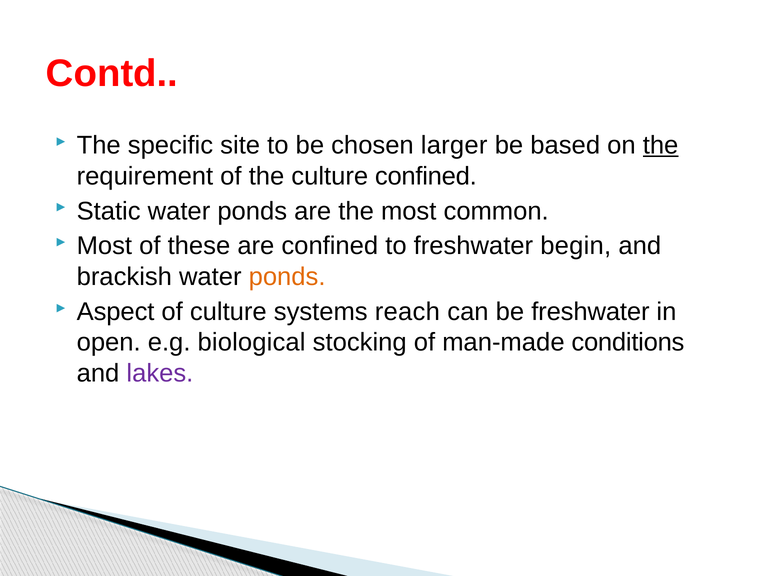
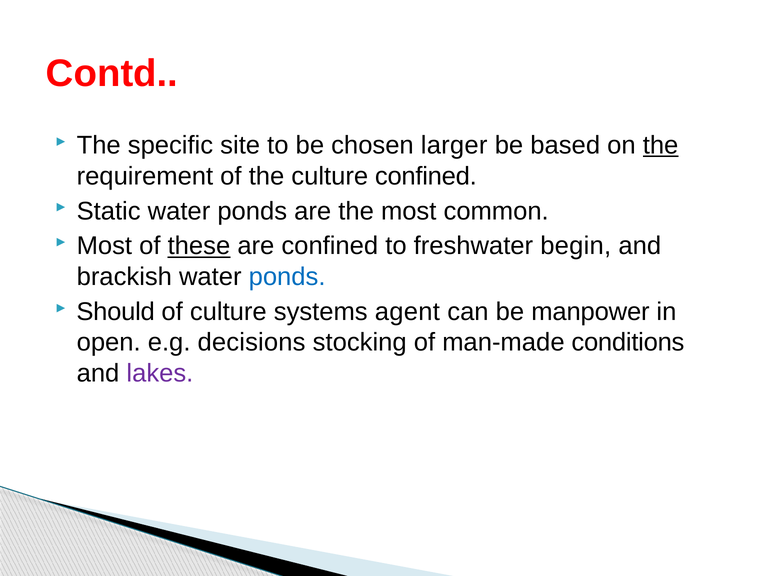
these underline: none -> present (199, 246)
ponds colour: orange -> blue (287, 277)
Aspect: Aspect -> Should (116, 312)
reach: reach -> agent (407, 312)
be freshwater: freshwater -> manpower (590, 312)
biological: biological -> decisions (252, 342)
